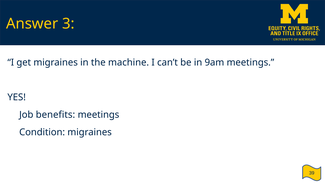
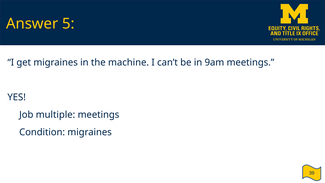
3: 3 -> 5 (68, 24)
benefits: benefits -> multiple (55, 115)
